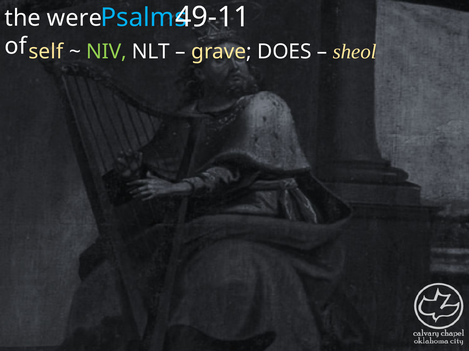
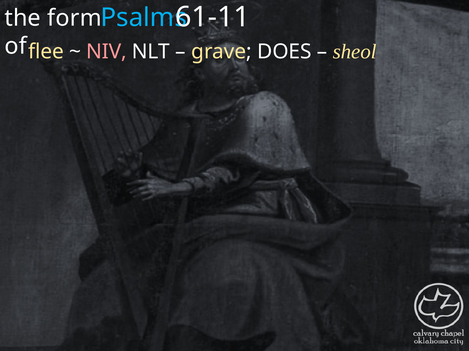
49-11: 49-11 -> 61-11 (212, 17)
were: were -> form (74, 18)
self: self -> flee (46, 52)
NIV colour: light green -> pink (107, 52)
